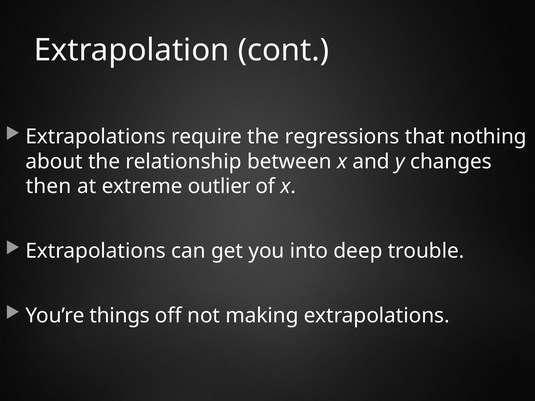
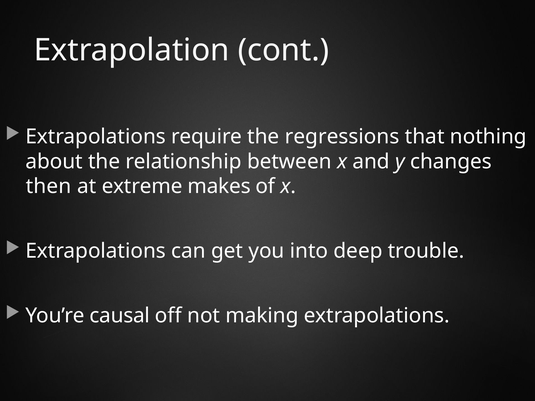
outlier: outlier -> makes (219, 187)
things: things -> causal (120, 316)
